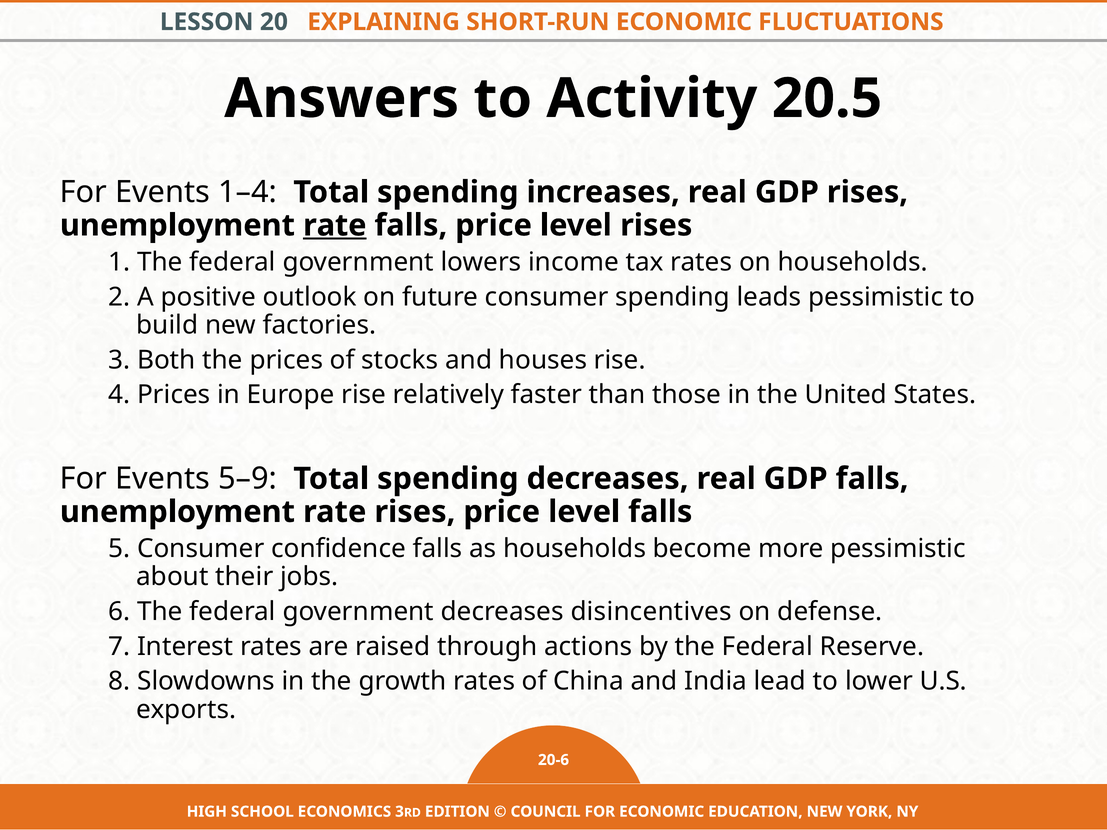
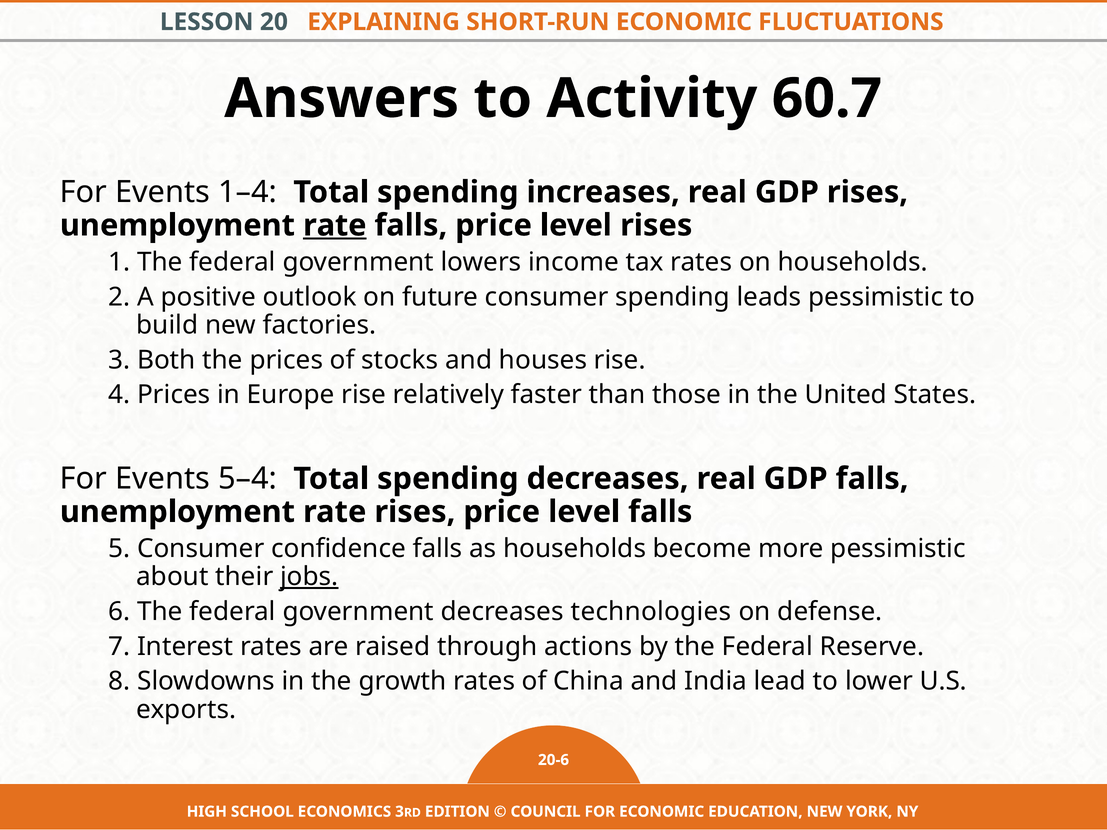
20.5: 20.5 -> 60.7 (827, 99)
5–9: 5–9 -> 5–4 (248, 479)
jobs underline: none -> present (309, 577)
disincentives: disincentives -> technologies (651, 612)
